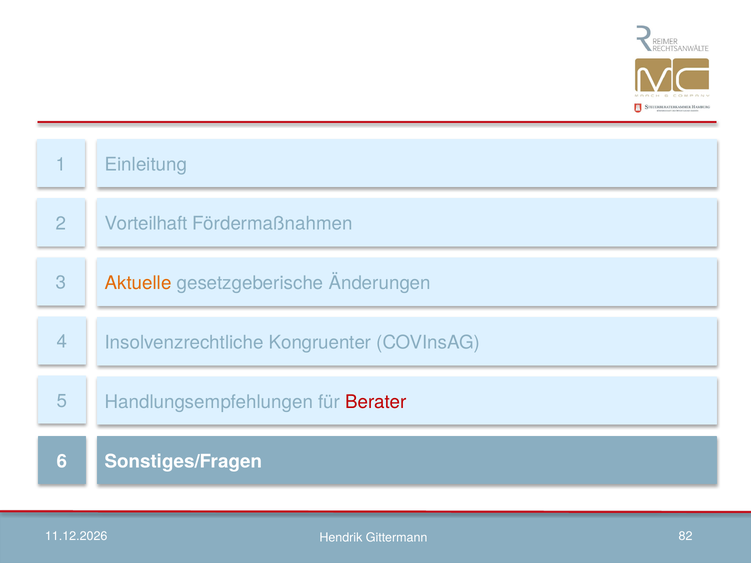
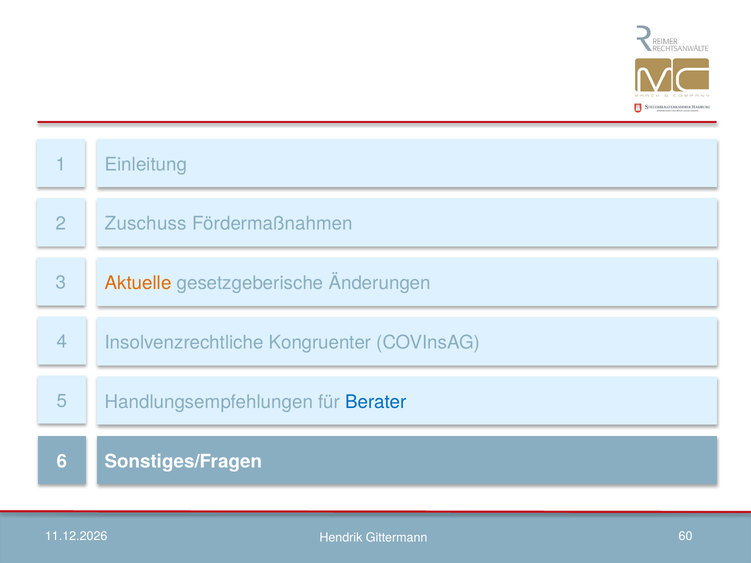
Vorteilhaft: Vorteilhaft -> Zuschuss (146, 224)
Berater colour: red -> blue (376, 402)
82: 82 -> 60 (686, 536)
